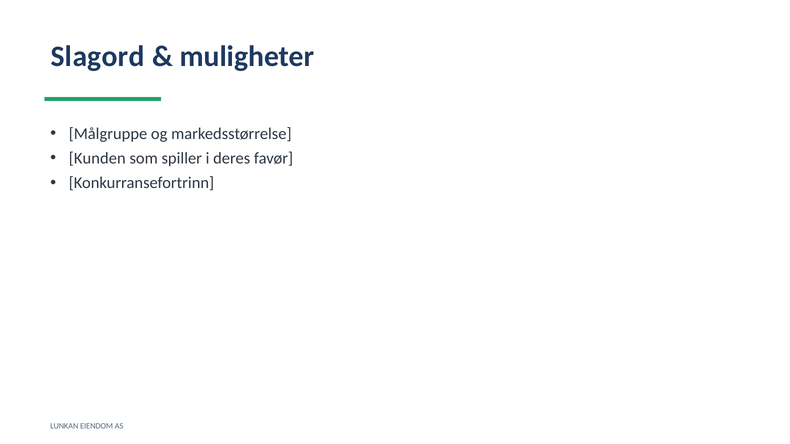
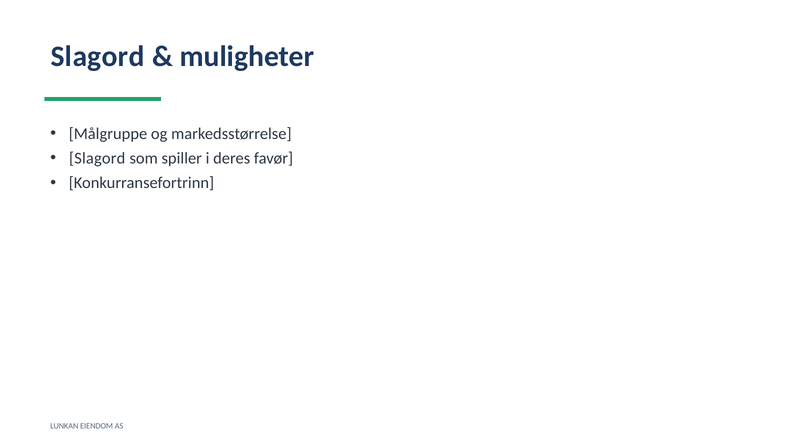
Kunden: Kunden -> Slagord (97, 159)
